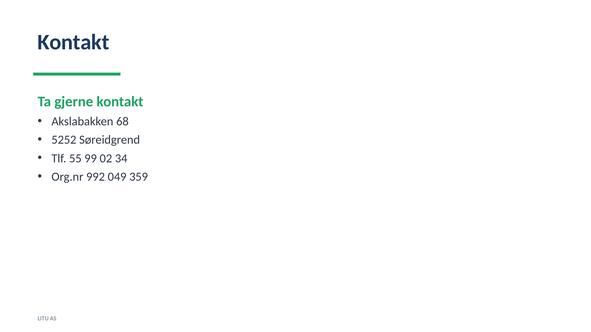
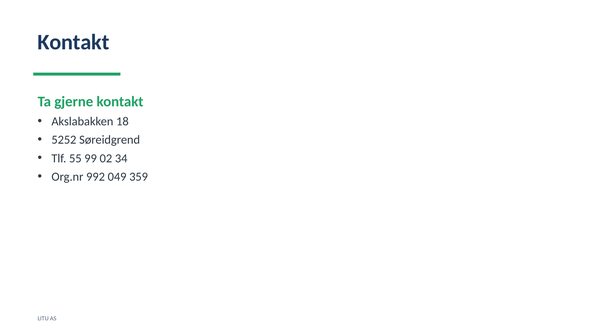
68: 68 -> 18 (122, 122)
